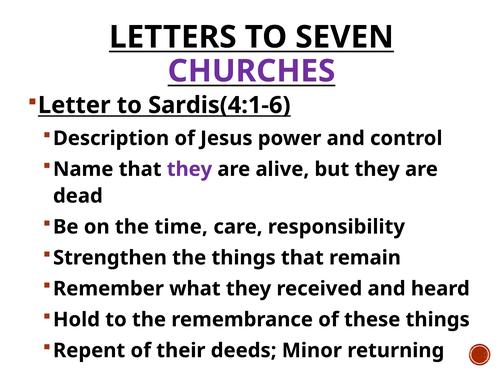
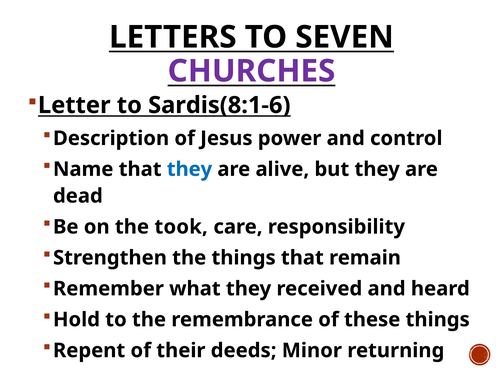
Sardis(4:1-6: Sardis(4:1-6 -> Sardis(8:1-6 (219, 105)
they colour: purple -> blue (189, 169)
time: time -> took (181, 227)
